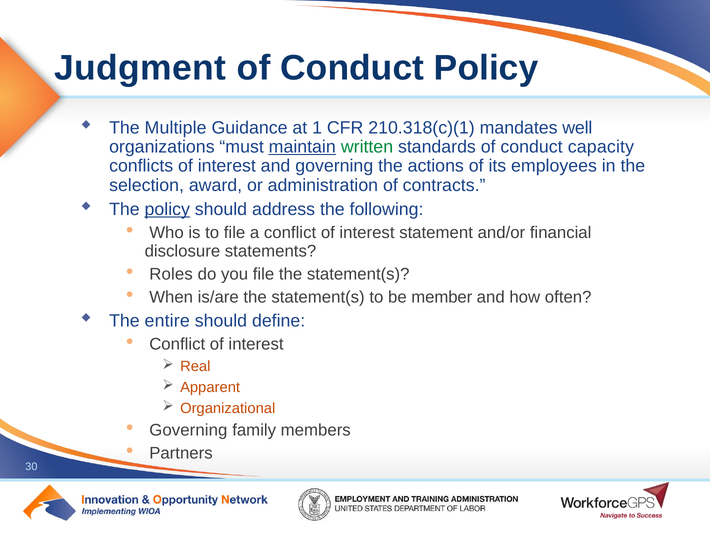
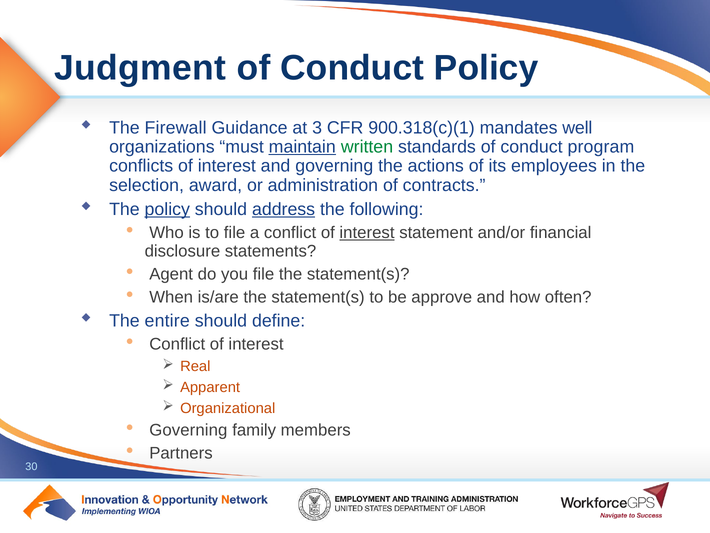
Multiple: Multiple -> Firewall (176, 128)
1: 1 -> 3 (317, 128)
210.318(c)(1: 210.318(c)(1 -> 900.318(c)(1 (421, 128)
capacity: capacity -> program (601, 147)
address underline: none -> present (284, 209)
interest underline: none -> present (367, 233)
Roles: Roles -> Agent (171, 274)
member: member -> approve (442, 297)
